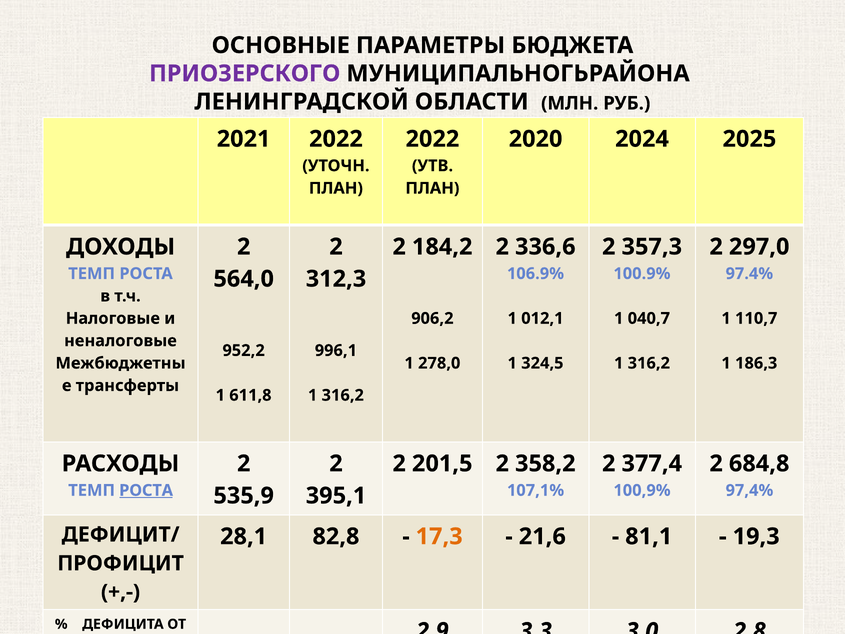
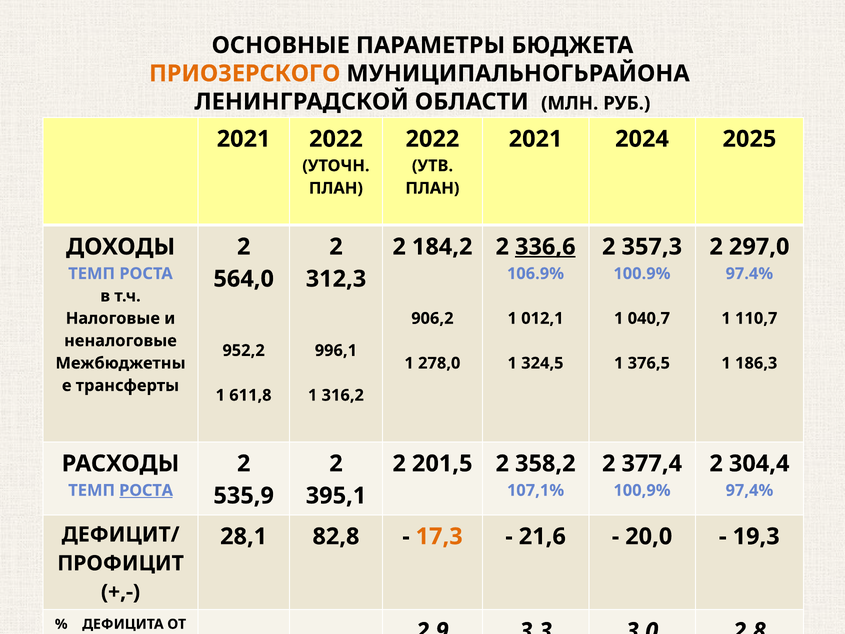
ПРИОЗЕРСКОГО colour: purple -> orange (245, 73)
2020: 2020 -> 2021 (536, 139)
336,6 underline: none -> present (545, 247)
316,2: 316,2 -> 376,5 (649, 363)
684,8: 684,8 -> 304,4 (759, 463)
81,1: 81,1 -> 20,0 (649, 536)
